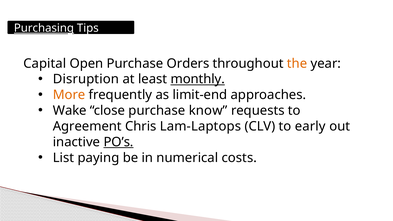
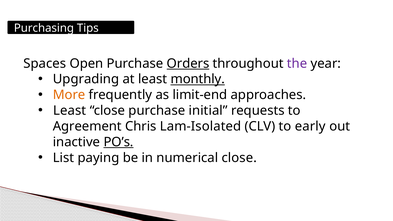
Purchasing underline: present -> none (44, 28)
Capital: Capital -> Spaces (45, 63)
Orders underline: none -> present (188, 63)
the colour: orange -> purple (297, 63)
Disruption: Disruption -> Upgrading (86, 79)
Wake: Wake -> Least (70, 111)
know: know -> initial (208, 111)
Lam-Laptops: Lam-Laptops -> Lam-Isolated (201, 126)
numerical costs: costs -> close (239, 158)
